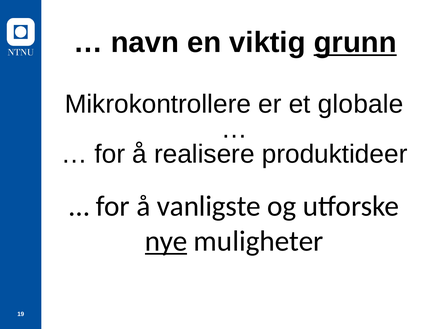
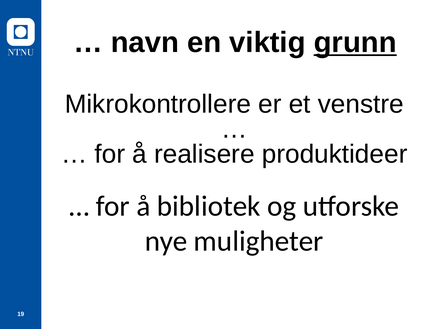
globale: globale -> venstre (361, 104)
vanligste: vanligste -> bibliotek (209, 206)
nye underline: present -> none (166, 241)
